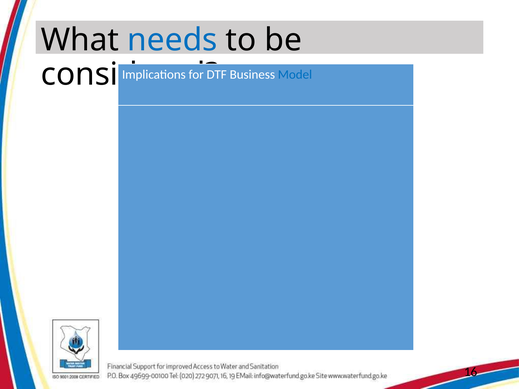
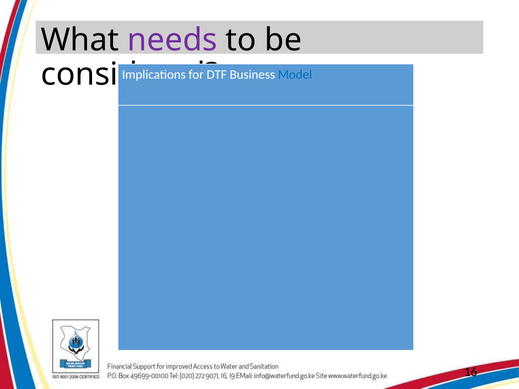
needs colour: blue -> purple (172, 40)
